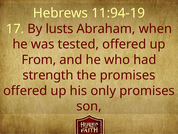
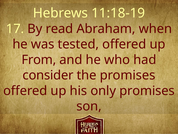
11:94-19: 11:94-19 -> 11:18-19 (118, 13)
lusts: lusts -> read (59, 29)
strength: strength -> consider (48, 75)
